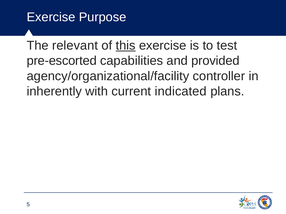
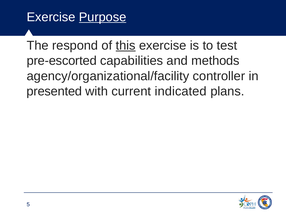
Purpose underline: none -> present (103, 17)
relevant: relevant -> respond (75, 46)
provided: provided -> methods (215, 61)
inherently: inherently -> presented (54, 91)
